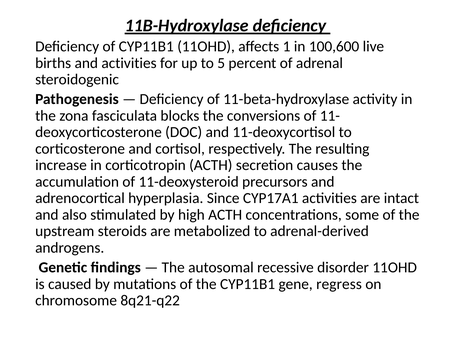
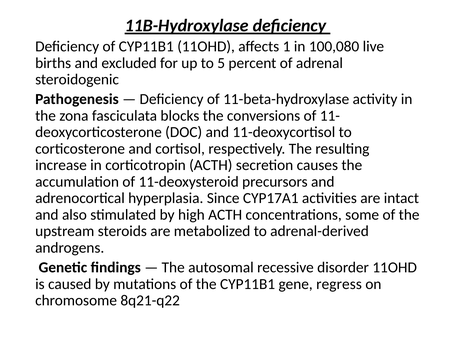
100,600: 100,600 -> 100,080 (334, 47)
and activities: activities -> excluded (129, 63)
